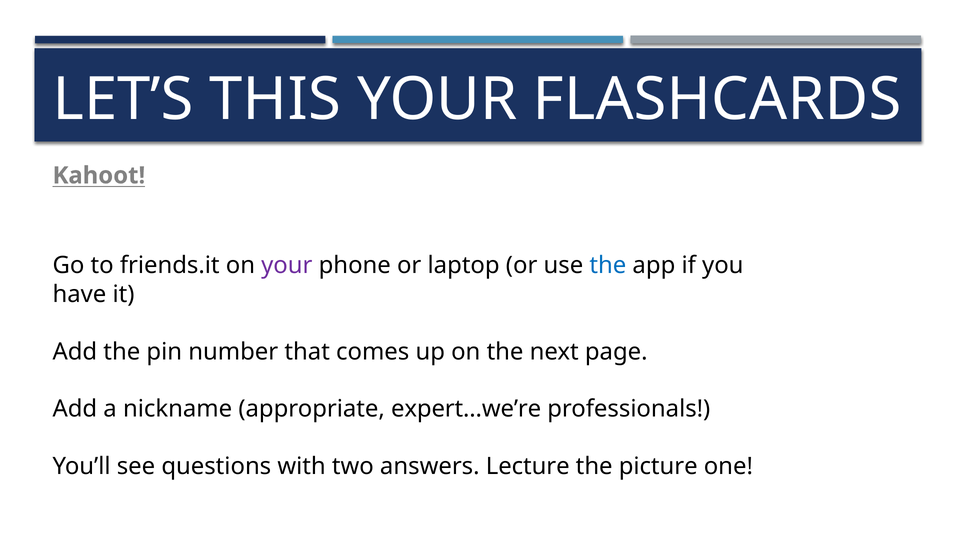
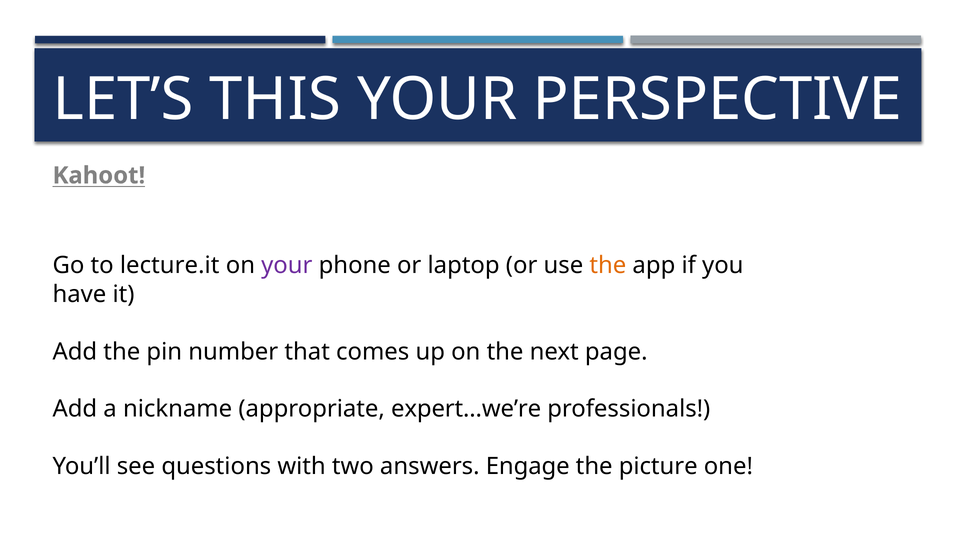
FLASHCARDS: FLASHCARDS -> PERSPECTIVE (717, 99)
friends.it: friends.it -> lecture.it (170, 265)
the colour: blue -> orange (608, 265)
Lecture: Lecture -> Engage (528, 466)
